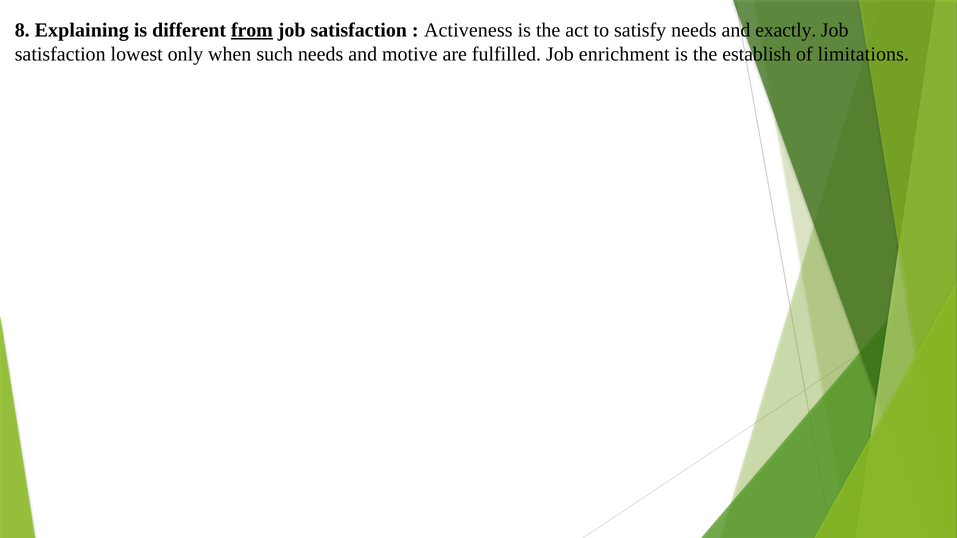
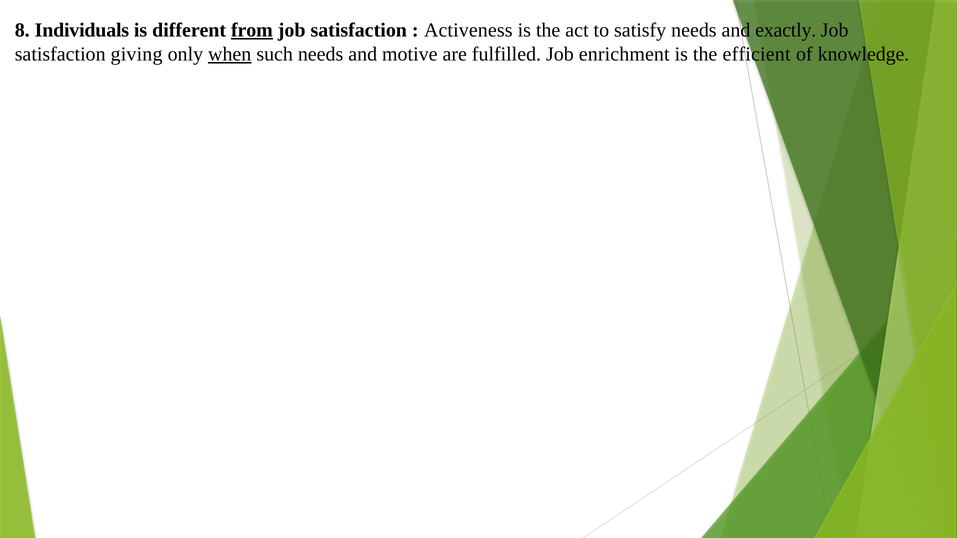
Explaining: Explaining -> Individuals (82, 30)
lowest: lowest -> giving (137, 54)
when underline: none -> present (230, 54)
establish: establish -> efficient (757, 54)
limitations: limitations -> knowledge (863, 54)
